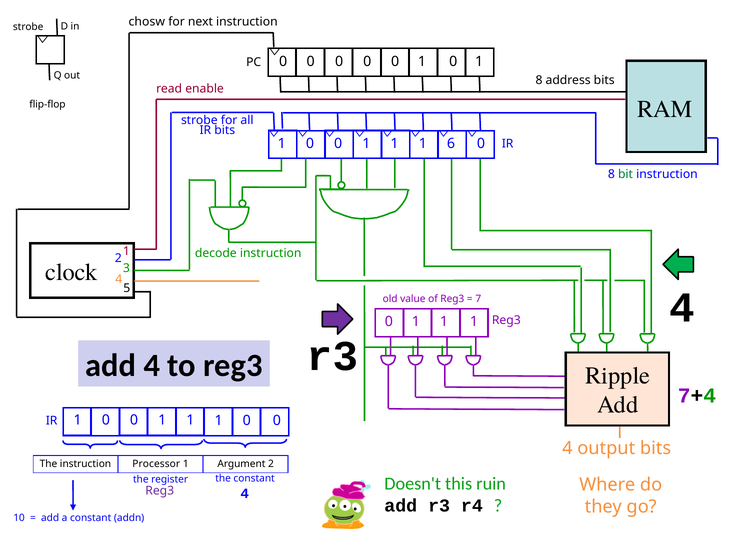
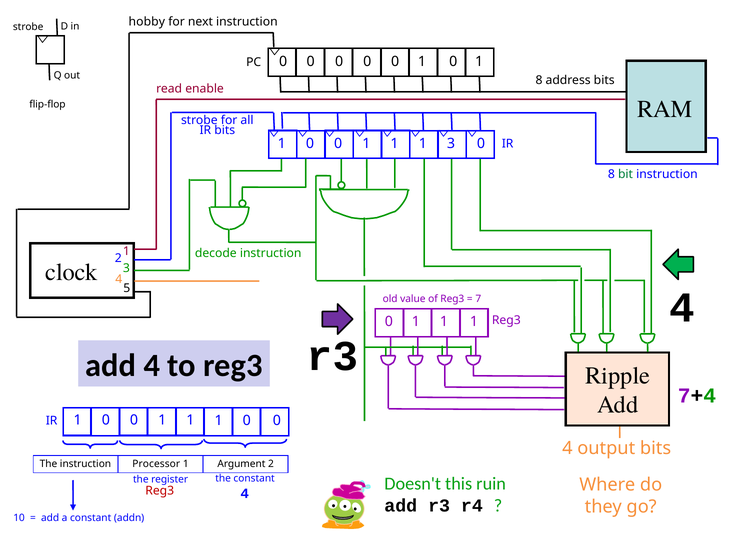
chosw: chosw -> hobby (147, 22)
1 6: 6 -> 3 (451, 144)
Reg3 colour: purple -> red (160, 491)
